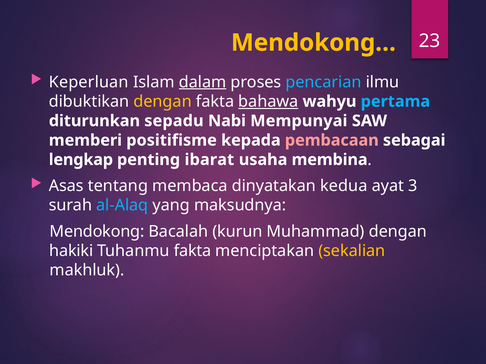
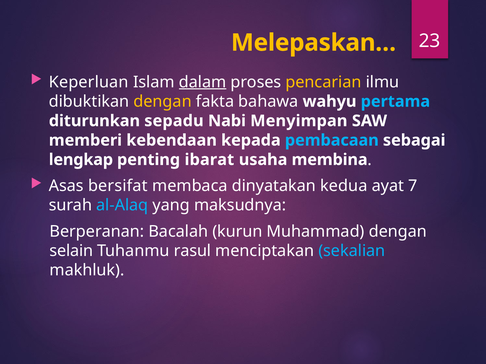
Mendokong…: Mendokong… -> Melepaskan… (314, 43)
pencarian colour: light blue -> yellow (324, 82)
bahawa underline: present -> none (268, 102)
Mempunyai: Mempunyai -> Menyimpan (299, 121)
positifisme: positifisme -> kebendaan (172, 140)
pembacaan colour: pink -> light blue (332, 140)
tentang: tentang -> bersifat (118, 186)
3: 3 -> 7 (413, 186)
Mendokong: Mendokong -> Berperanan (97, 232)
hakiki: hakiki -> selain (71, 251)
Tuhanmu fakta: fakta -> rasul (192, 251)
sekalian colour: yellow -> light blue (352, 251)
